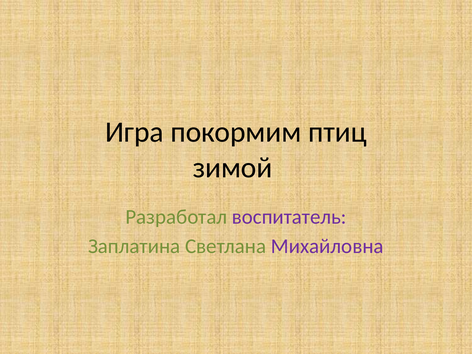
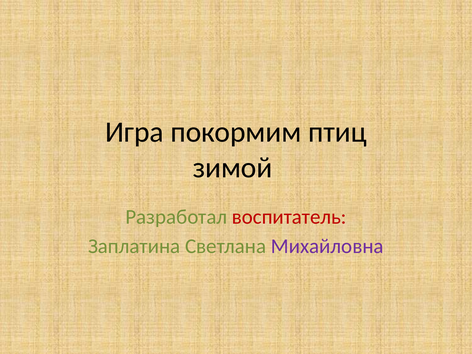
воспитатель colour: purple -> red (289, 217)
